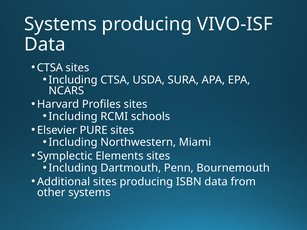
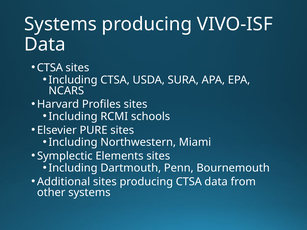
producing ISBN: ISBN -> CTSA (189, 182)
